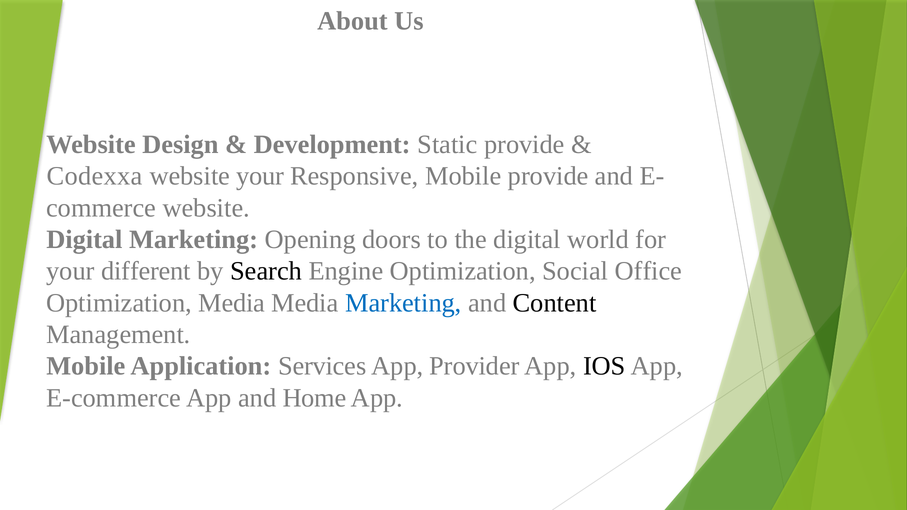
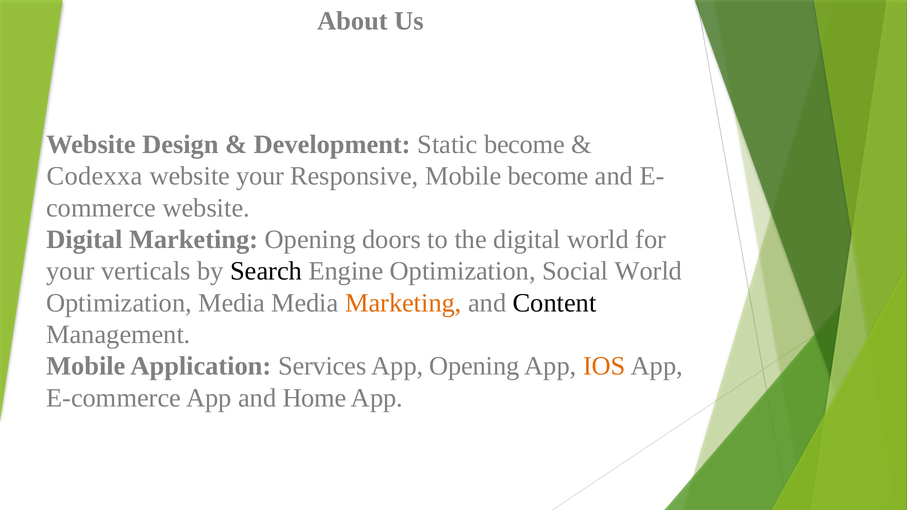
Static provide: provide -> become (524, 144)
Mobile provide: provide -> become (548, 176)
different: different -> verticals (146, 271)
Social Office: Office -> World (648, 271)
Marketing colour: blue -> orange (403, 303)
App Provider: Provider -> Opening (474, 366)
IOS colour: black -> orange (604, 366)
